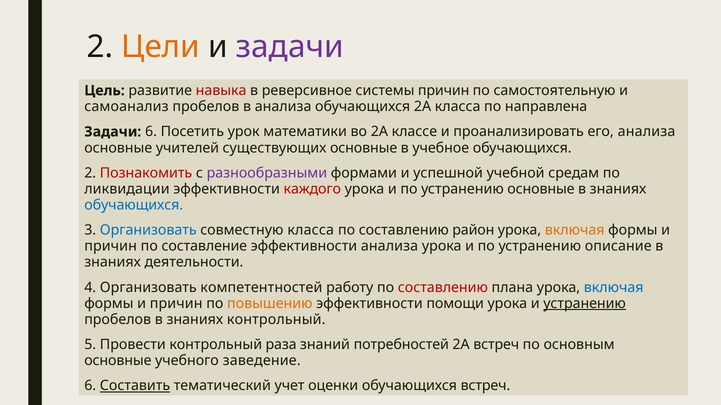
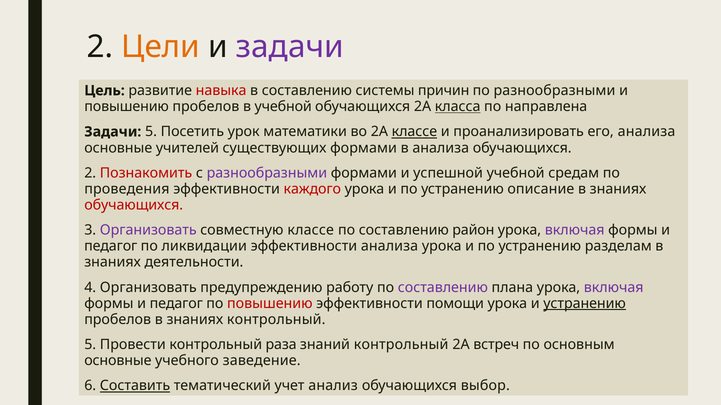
в реверсивное: реверсивное -> составлению (307, 91)
по самостоятельную: самостоятельную -> разнообразными (554, 91)
самоанализ: самоанализ -> повышению (127, 107)
в анализа: анализа -> учебной (283, 107)
класса underline: none -> present (458, 107)
Задачи 6: 6 -> 5 (151, 132)
классе underline: none -> present (414, 132)
существующих основные: основные -> формами (364, 148)
в учебное: учебное -> анализа (441, 148)
ликвидации: ликвидации -> проведения (127, 189)
устранению основные: основные -> описание (541, 189)
обучающихся colour: blue -> red (134, 205)
Организовать colour: blue -> purple (148, 230)
совместную класса: класса -> классе (311, 230)
включая colour: orange -> purple (575, 230)
причин: причин -> педагог (111, 247)
составление: составление -> ликвидации (204, 247)
описание: описание -> разделам (618, 247)
компетентностей: компетентностей -> предупреждению (261, 288)
составлению colour: red -> purple (443, 288)
включая colour: blue -> purple (614, 288)
причин: причин -> педагог (176, 304)
повышению colour: orange -> red (270, 304)
знаний потребностей: потребностей -> контрольный (401, 345)
оценки: оценки -> анализ (333, 386)
обучающихся встреч: встреч -> выбор (485, 386)
